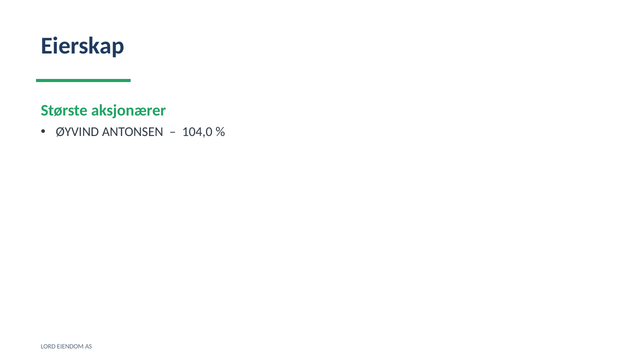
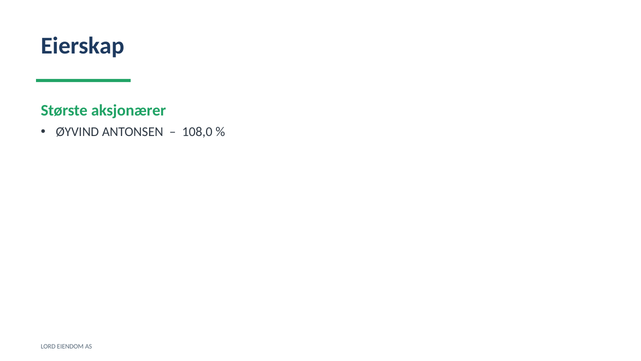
104,0: 104,0 -> 108,0 (197, 132)
